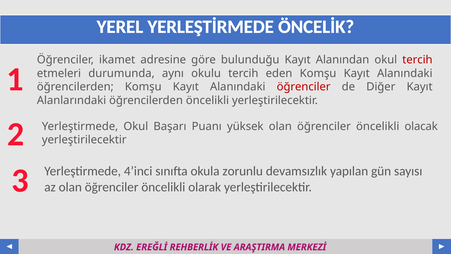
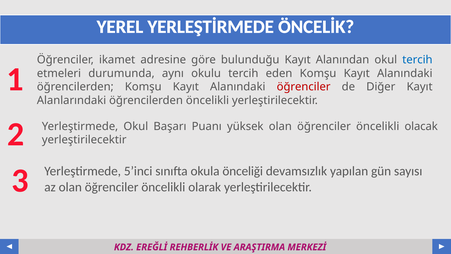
tercih colour: red -> blue (417, 60)
4’inci: 4’inci -> 5’inci (138, 171)
zorunlu: zorunlu -> önceliği (243, 171)
